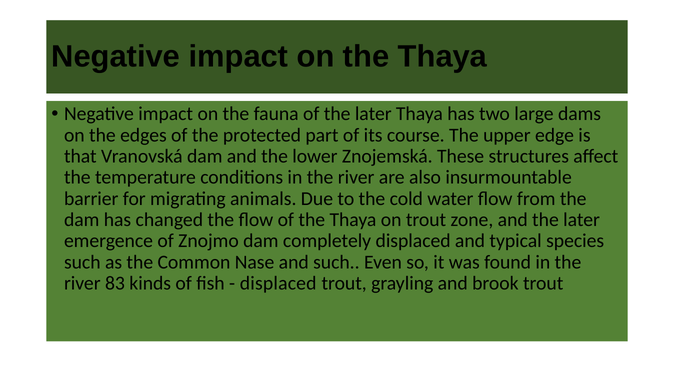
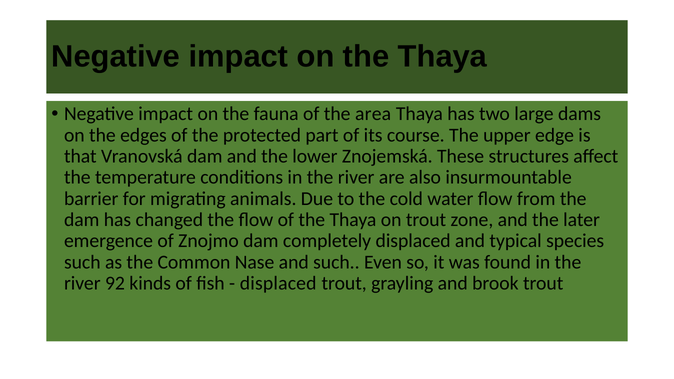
of the later: later -> area (373, 114)
83: 83 -> 92 (115, 283)
